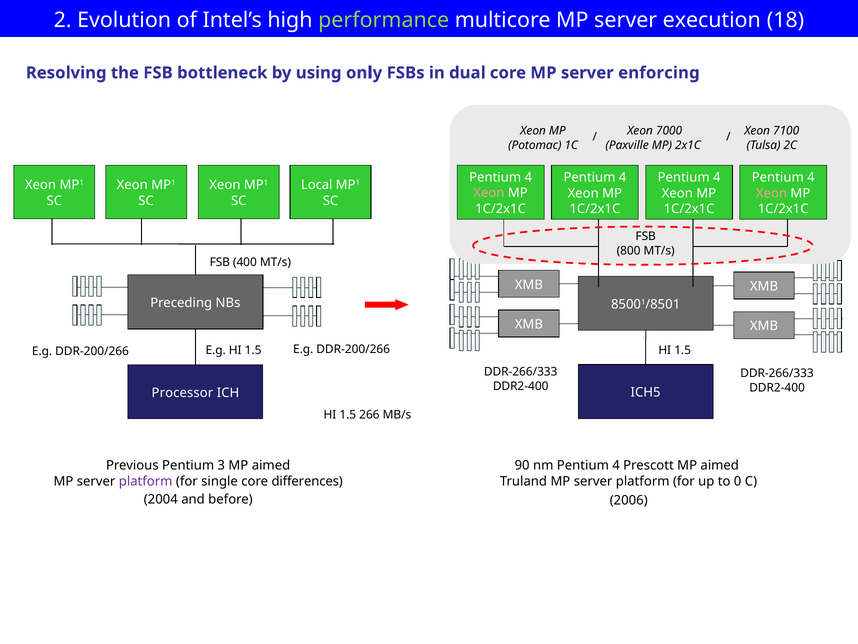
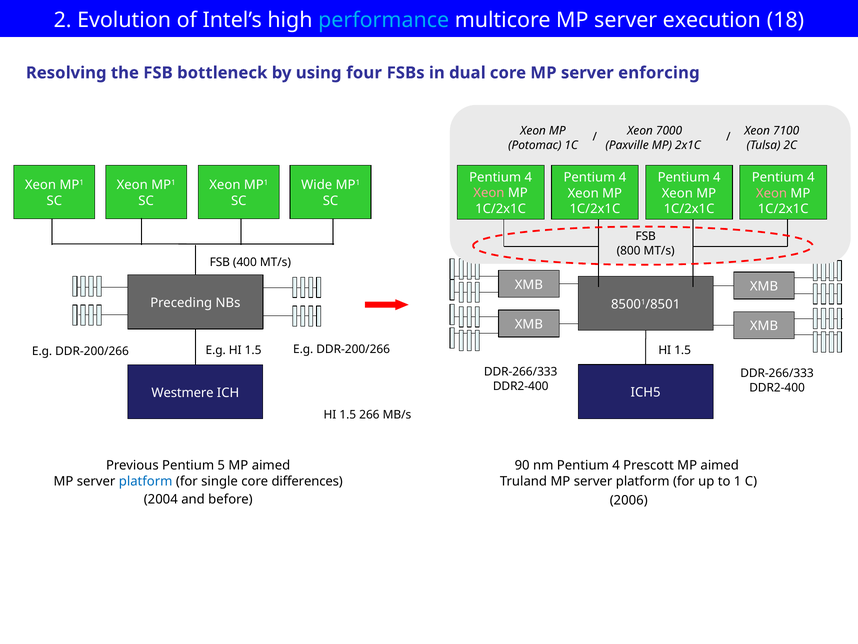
performance colour: light green -> light blue (384, 20)
only: only -> four (364, 73)
Local: Local -> Wide (317, 185)
Processor: Processor -> Westmere (183, 393)
3: 3 -> 5 (221, 465)
platform colour: purple -> blue (146, 481)
0: 0 -> 1 (738, 481)
